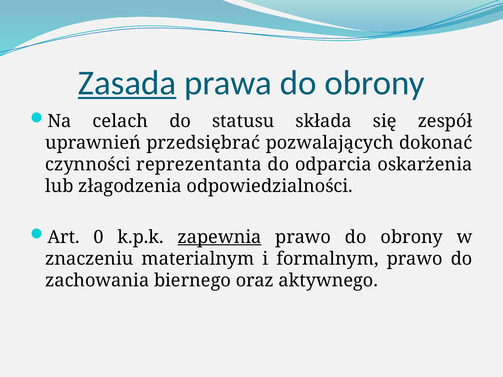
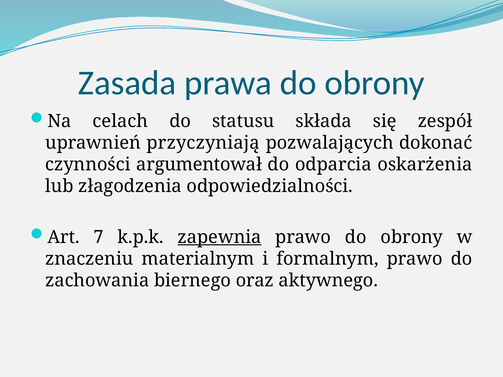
Zasada underline: present -> none (127, 83)
przedsiębrać: przedsiębrać -> przyczyniają (203, 143)
reprezentanta: reprezentanta -> argumentował (199, 165)
0: 0 -> 7 (99, 237)
